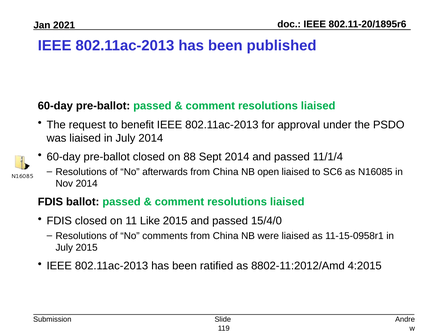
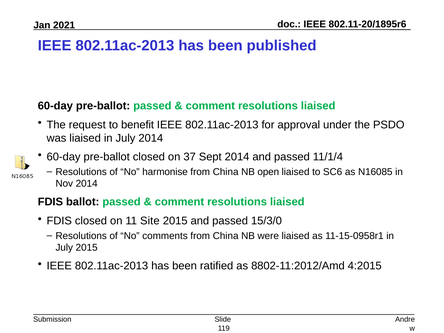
88: 88 -> 37 (190, 157)
afterwards: afterwards -> harmonise (165, 172)
Like: Like -> Site (150, 221)
15/4/0: 15/4/0 -> 15/3/0 (266, 221)
